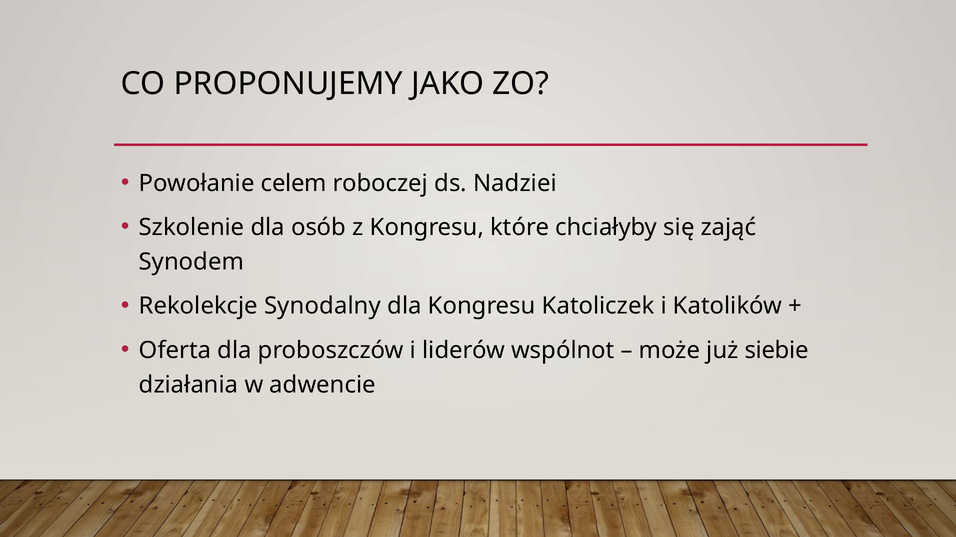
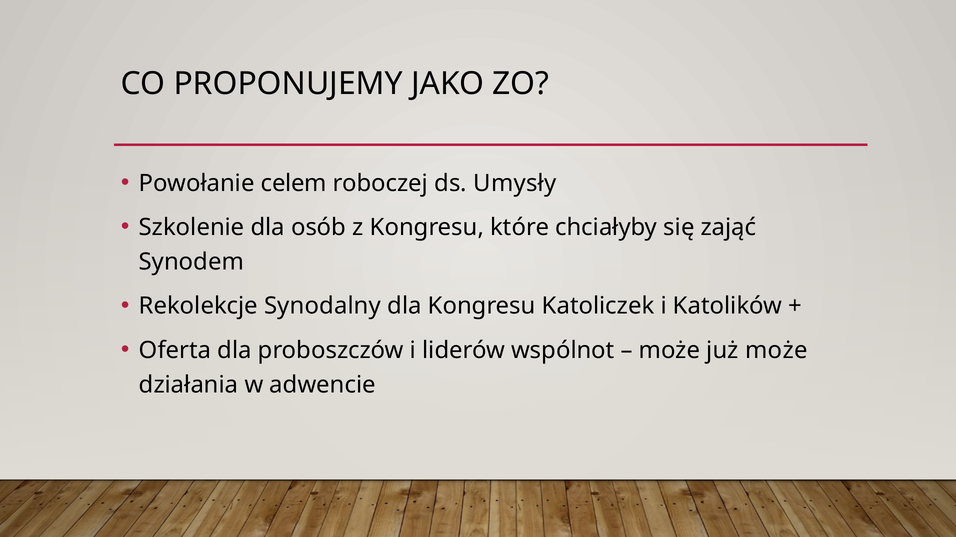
Nadziei: Nadziei -> Umysły (515, 183)
już siebie: siebie -> może (776, 351)
